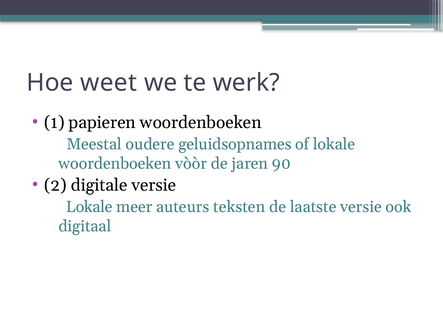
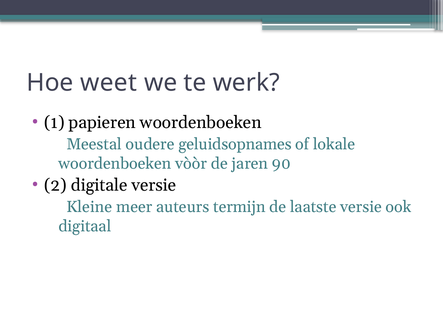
Lokale: Lokale -> Kleine (89, 207)
teksten: teksten -> termijn (239, 207)
